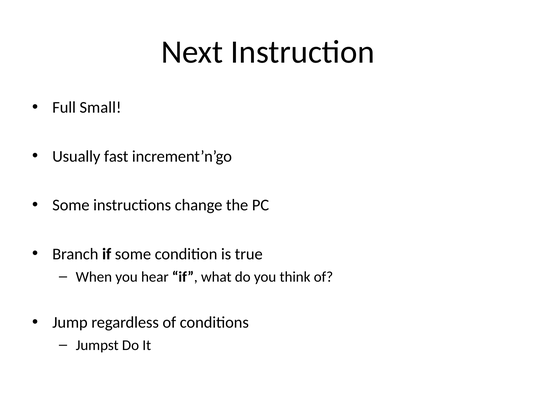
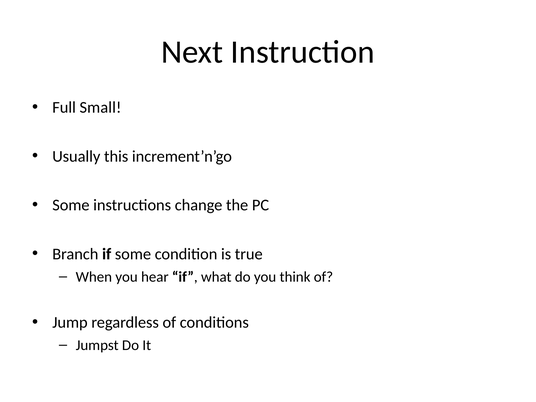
fast: fast -> this (116, 156)
